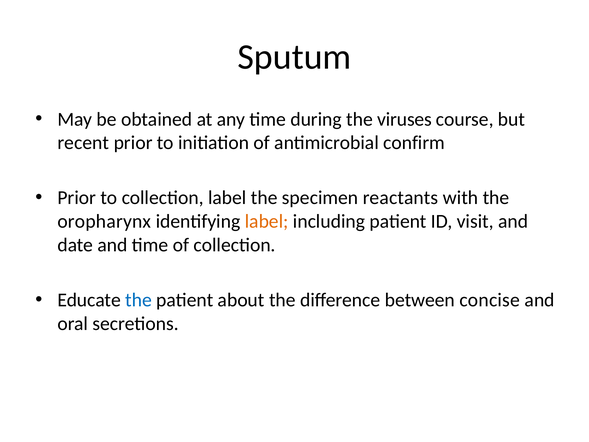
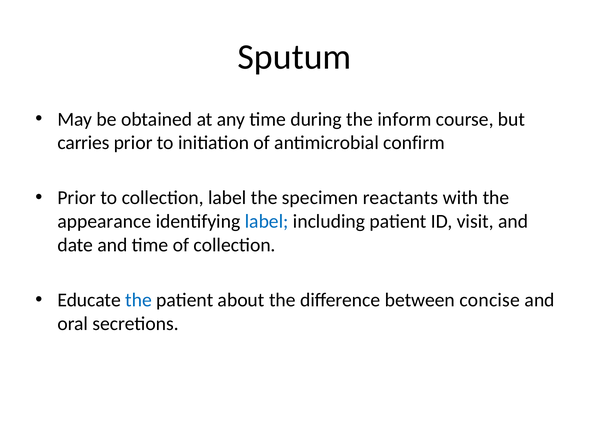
viruses: viruses -> inform (404, 119)
recent: recent -> carries (83, 143)
oropharynx: oropharynx -> appearance (104, 221)
label colour: orange -> blue (267, 221)
